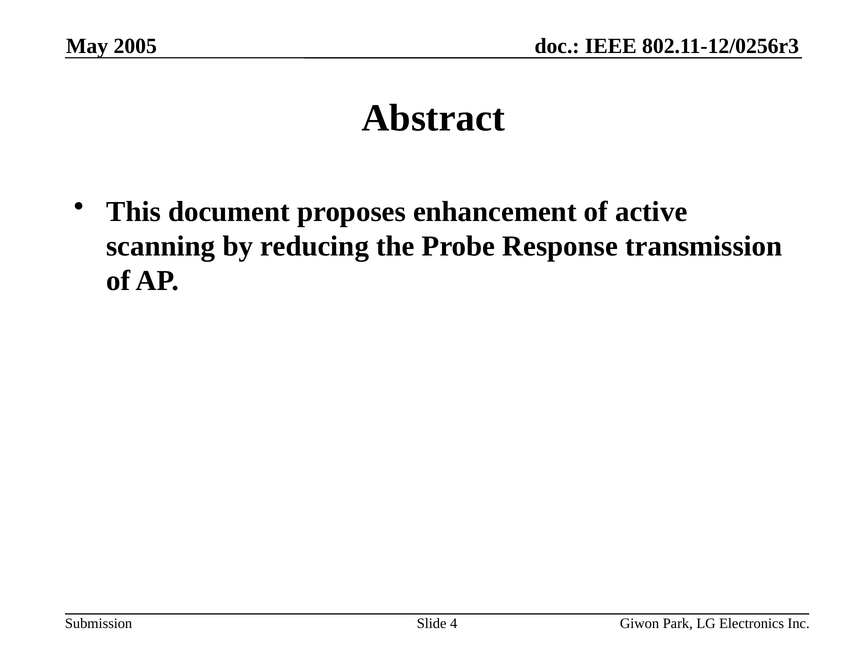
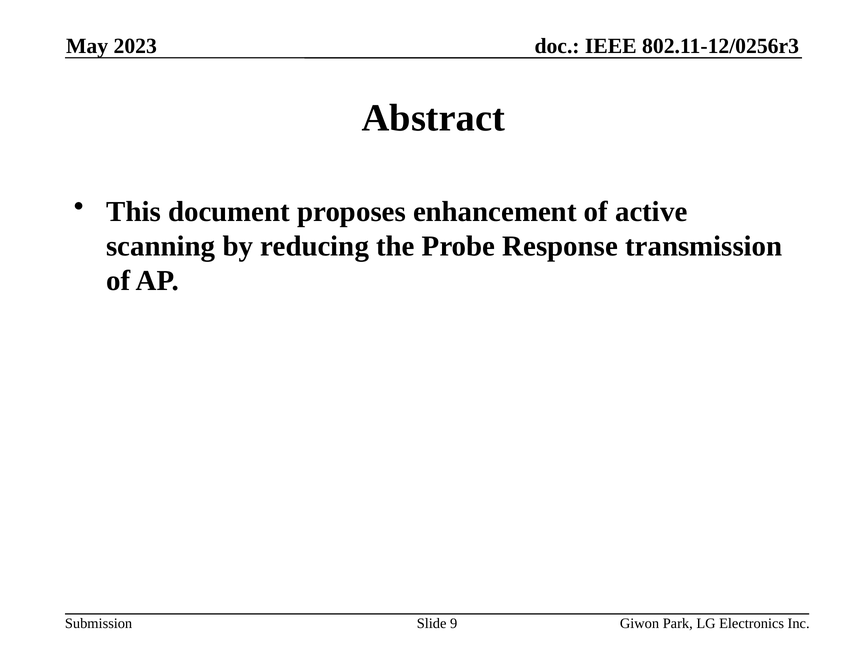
2005: 2005 -> 2023 (135, 46)
4: 4 -> 9 (454, 624)
